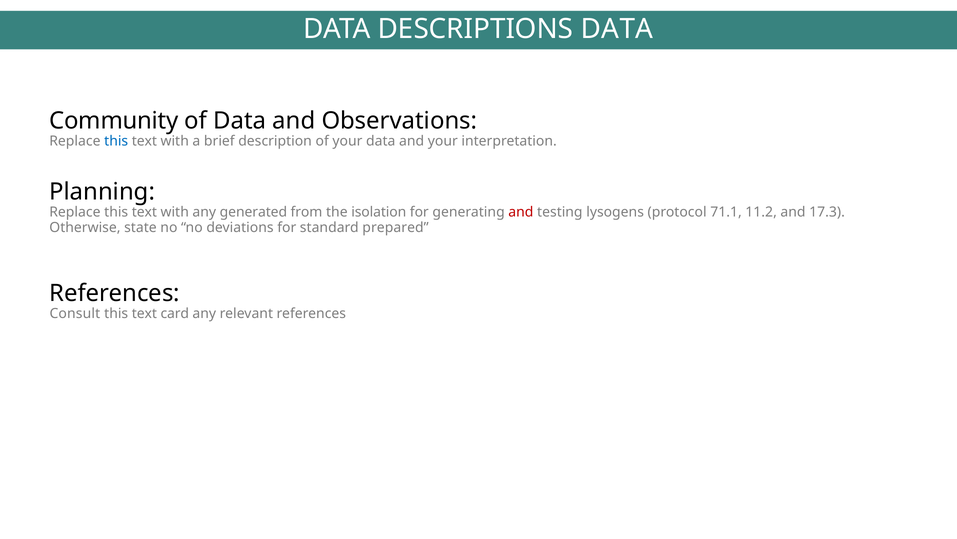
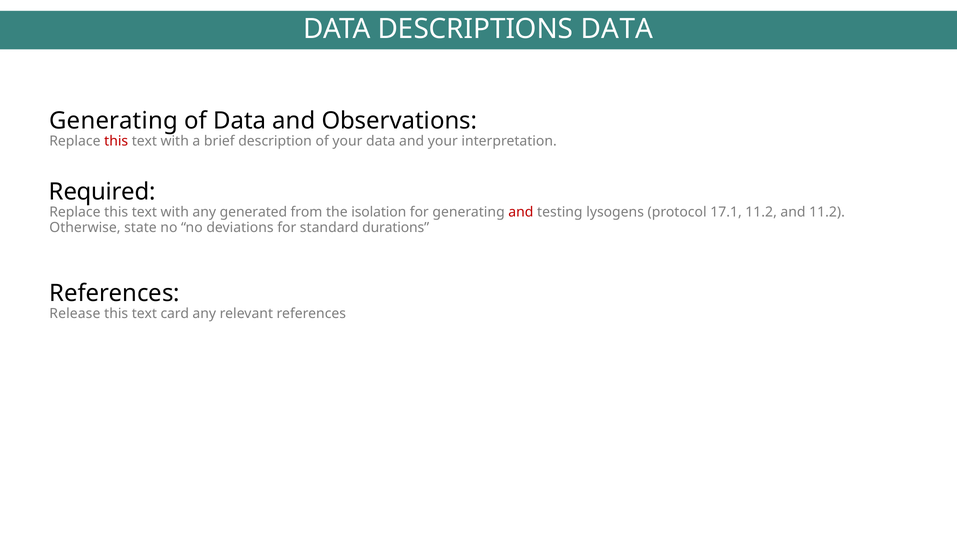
Community: Community -> Generating (114, 121)
this colour: blue -> red (116, 141)
Planning: Planning -> Required (102, 192)
71.1: 71.1 -> 17.1 (726, 212)
and 17.3: 17.3 -> 11.2 (827, 212)
prepared: prepared -> durations (396, 227)
Consult: Consult -> Release (75, 313)
